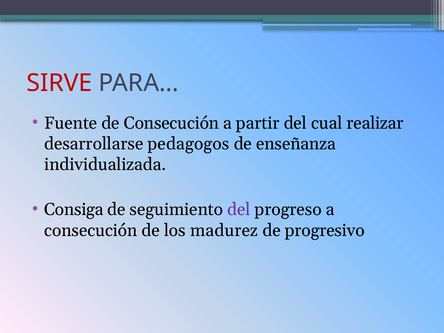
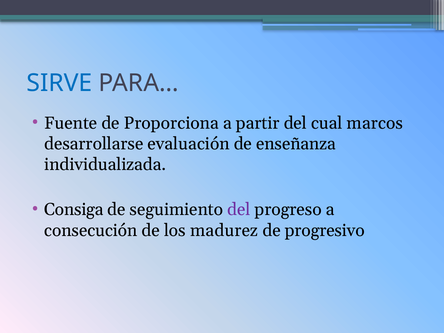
SIRVE colour: red -> blue (59, 83)
de Consecución: Consecución -> Proporciona (171, 123)
realizar: realizar -> marcos (375, 123)
pedagogos: pedagogos -> evaluación (189, 144)
